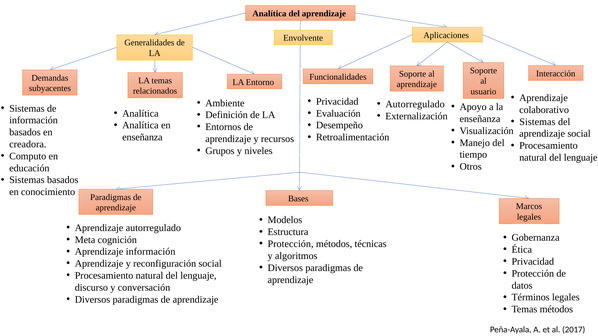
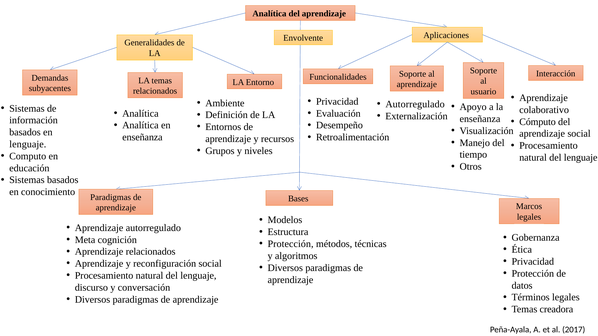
Sistemas: Sistemas -> Cómputo (538, 122)
creadora: creadora -> lenguaje (28, 144)
Aprendizaje información: información -> relacionados (151, 252)
Temas métodos: métodos -> creadora (556, 310)
